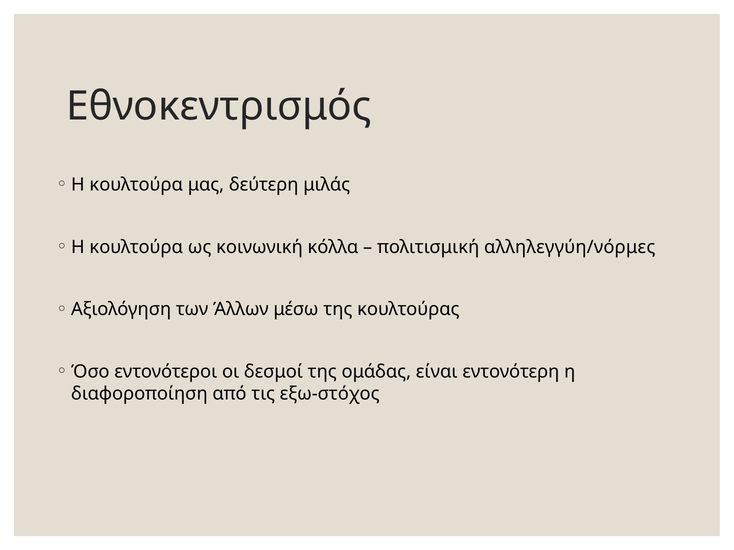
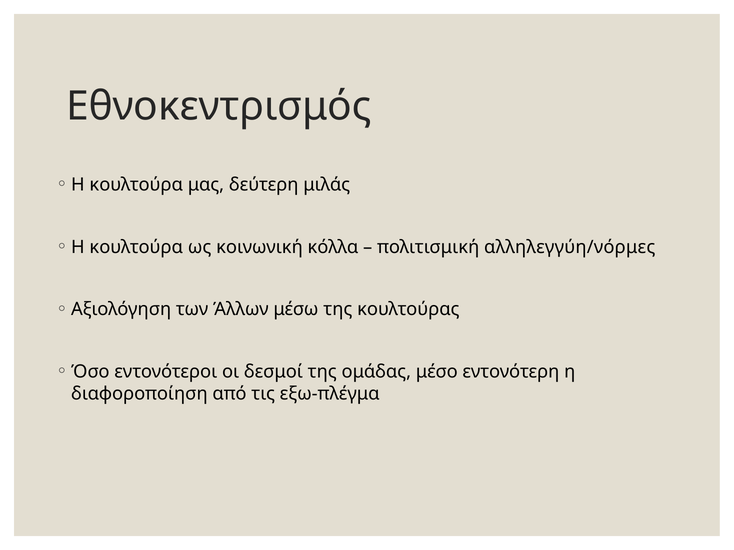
είναι: είναι -> μέσο (437, 372)
εξω-στόχος: εξω-στόχος -> εξω-πλέγμα (330, 394)
